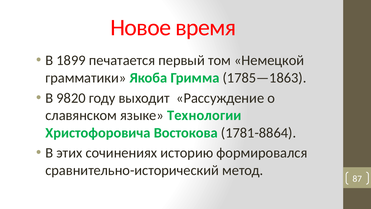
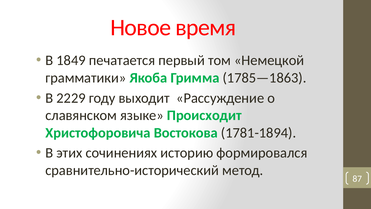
1899: 1899 -> 1849 (71, 60)
9820: 9820 -> 2229 (71, 98)
Технологии: Технологии -> Происходит (204, 115)
1781-8864: 1781-8864 -> 1781-1894 (259, 133)
